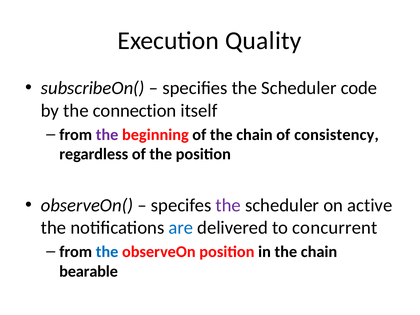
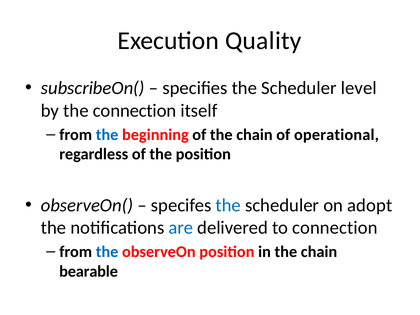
code: code -> level (359, 88)
the colour: purple -> blue (107, 135)
consistency: consistency -> operational (336, 135)
the colour: purple -> blue (228, 205)
active: active -> adopt (370, 205)
to concurrent: concurrent -> connection (335, 228)
